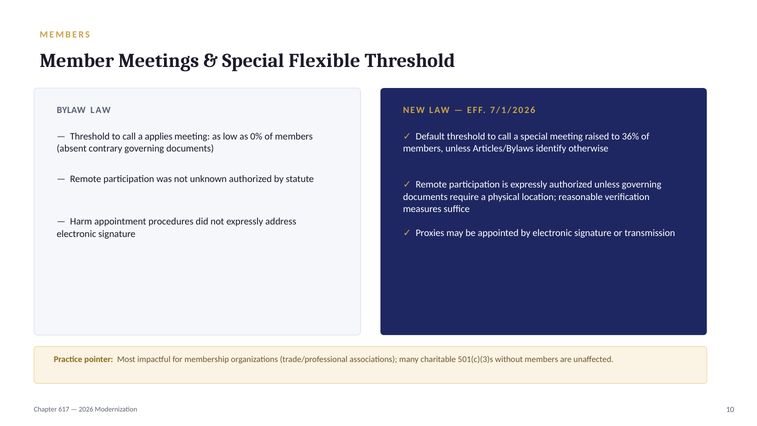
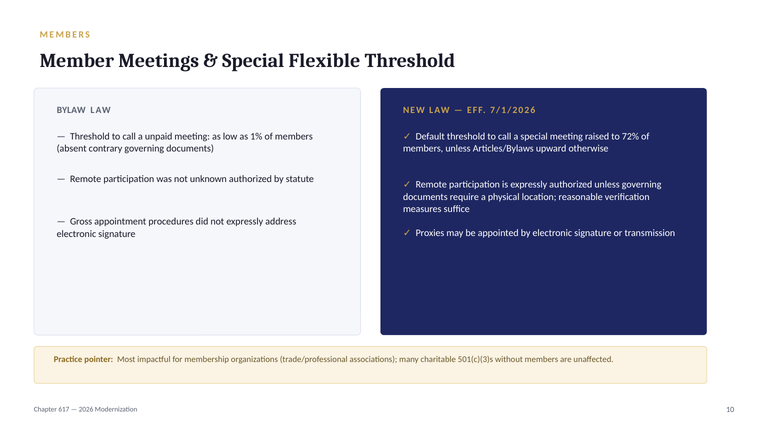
36%: 36% -> 72% (630, 136)
applies: applies -> unpaid (159, 136)
0%: 0% -> 1% (256, 136)
identify: identify -> upward (551, 149)
Harm: Harm -> Gross (81, 222)
